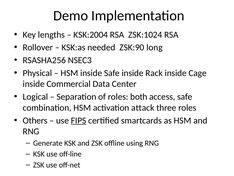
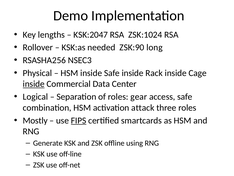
KSK:2004: KSK:2004 -> KSK:2047 (91, 35)
inside underline: none -> present (34, 84)
both: both -> gear (139, 96)
Others: Others -> Mostly (35, 120)
